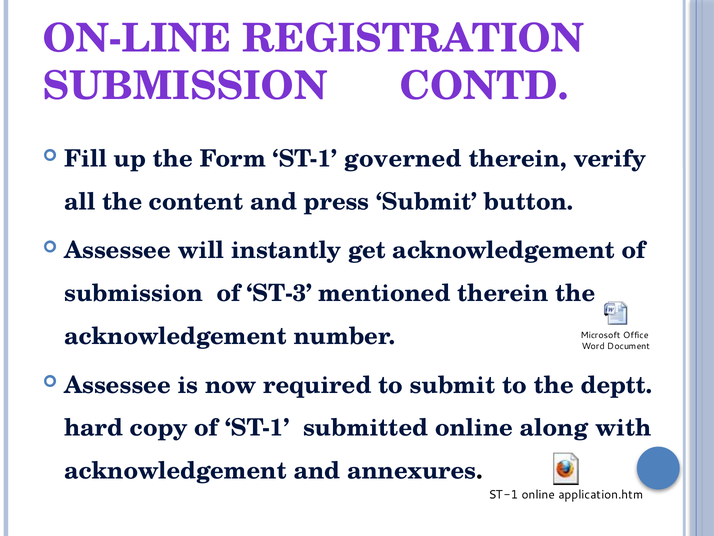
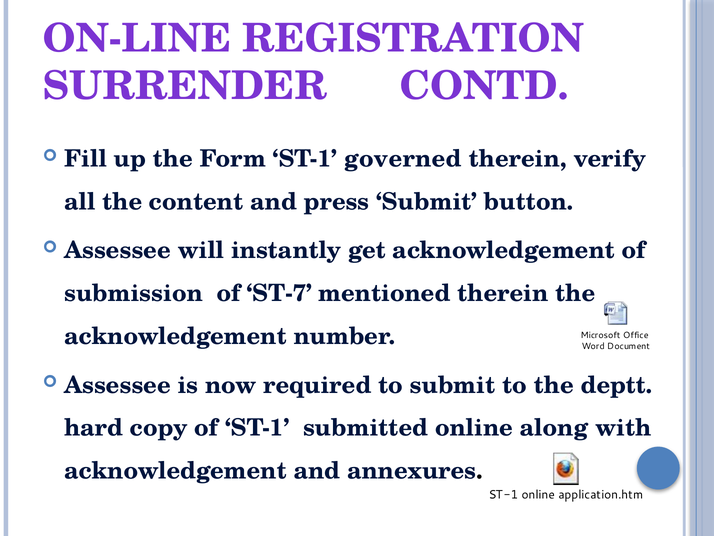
SUBMISSION: SUBMISSION -> SURRENDER (185, 86)
ST-3: ST-3 -> ST-7 (279, 293)
